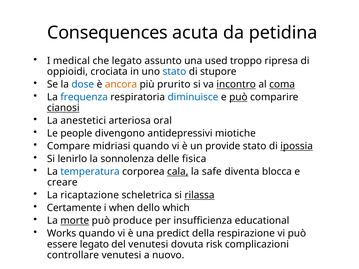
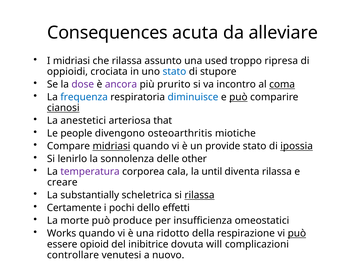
petidina: petidina -> alleviare (283, 33)
I medical: medical -> midriasi (71, 61)
che legato: legato -> rilassa (127, 61)
dose colour: blue -> purple (83, 85)
ancora colour: orange -> purple (121, 85)
incontro underline: present -> none (236, 85)
oral: oral -> that (163, 121)
antidepressivi: antidepressivi -> osteoarthritis (180, 134)
midriasi underline: none -> present (111, 146)
fisica: fisica -> other (194, 159)
temperatura colour: blue -> purple (90, 172)
cala underline: present -> none (178, 172)
safe: safe -> until (212, 172)
diventa blocca: blocca -> rilassa (277, 172)
ricaptazione: ricaptazione -> substantially (90, 195)
when: when -> pochi (122, 208)
which: which -> effetti (176, 208)
morte underline: present -> none (75, 221)
educational: educational -> omeostatici (262, 221)
predict: predict -> ridotto (173, 234)
può underline: none -> present (297, 234)
essere legato: legato -> opioid (94, 244)
del venutesi: venutesi -> inibitrice (148, 244)
risk: risk -> will (214, 244)
